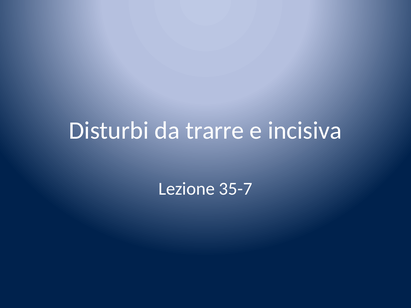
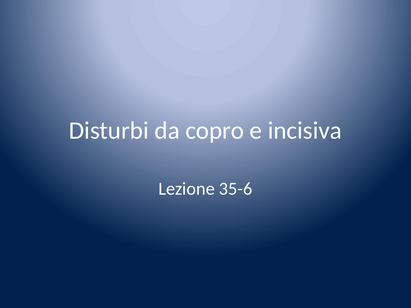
trarre: trarre -> copro (215, 131)
35-7: 35-7 -> 35-6 (236, 189)
